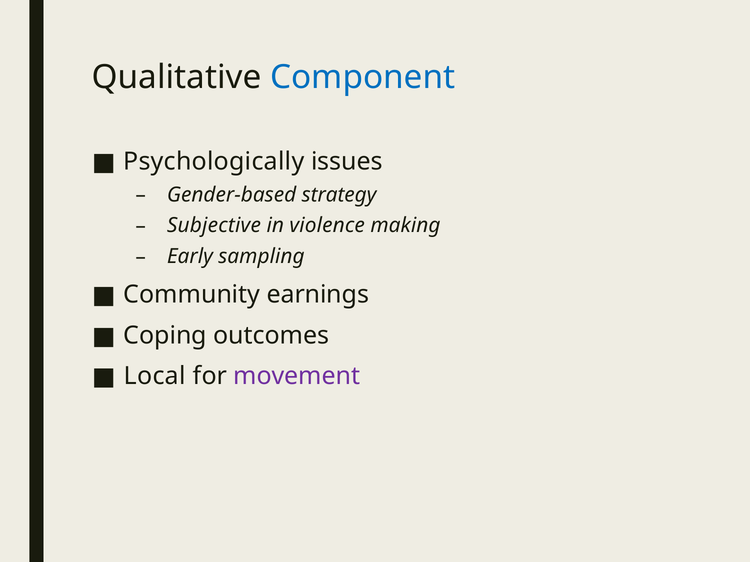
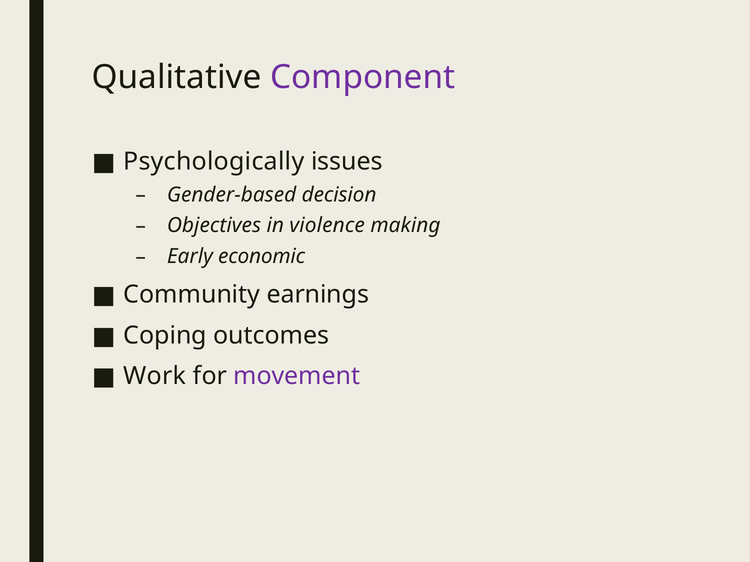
Component colour: blue -> purple (363, 77)
strategy: strategy -> decision (339, 195)
Subjective: Subjective -> Objectives (214, 226)
sampling: sampling -> economic (262, 257)
Local: Local -> Work (155, 376)
